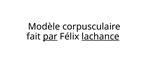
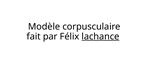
par underline: present -> none (50, 36)
